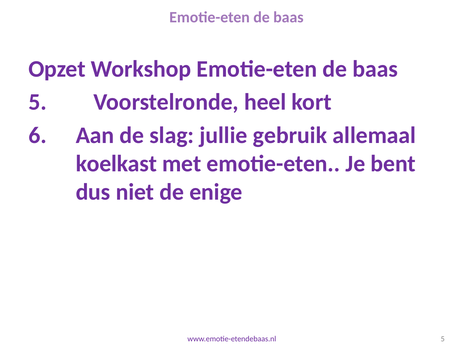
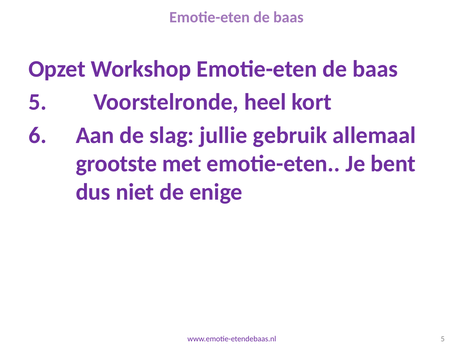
koelkast: koelkast -> grootste (116, 164)
